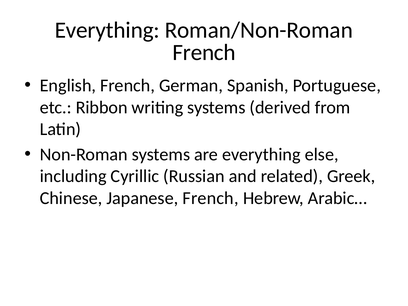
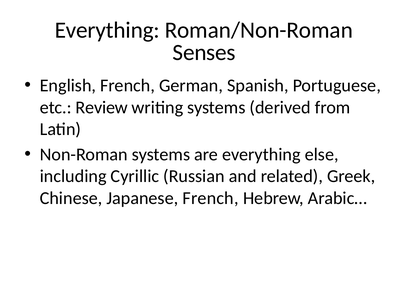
French: French -> Senses (204, 52)
Ribbon: Ribbon -> Review (102, 107)
